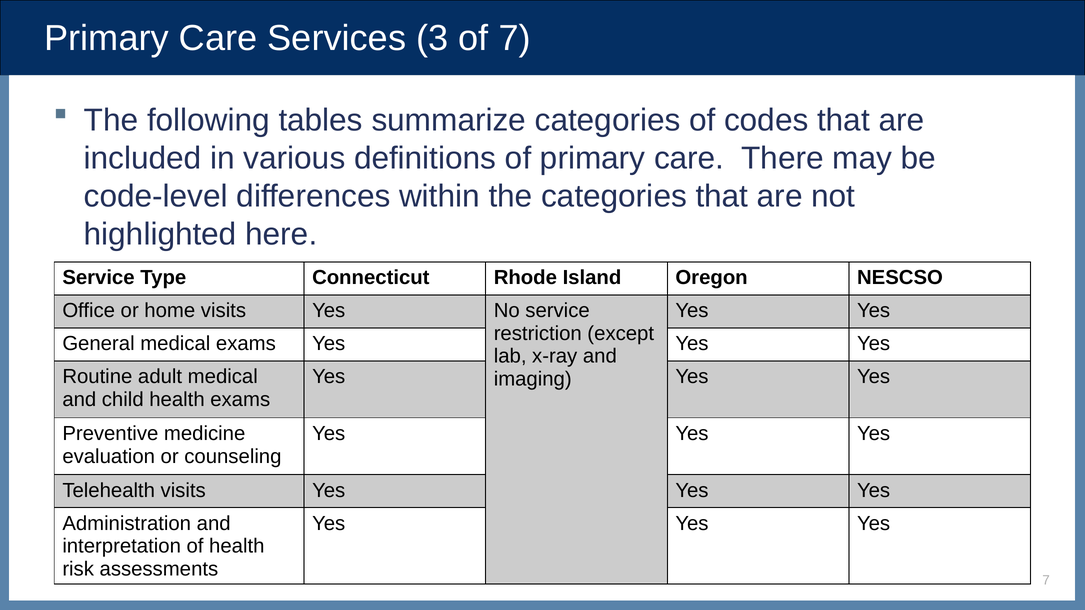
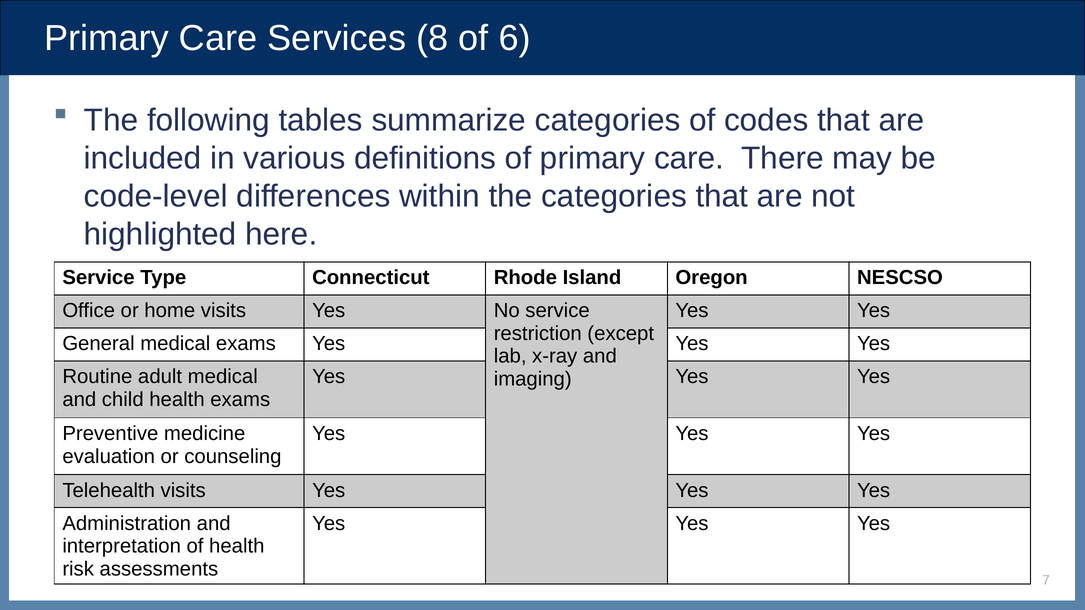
3: 3 -> 8 (432, 38)
of 7: 7 -> 6 (515, 38)
